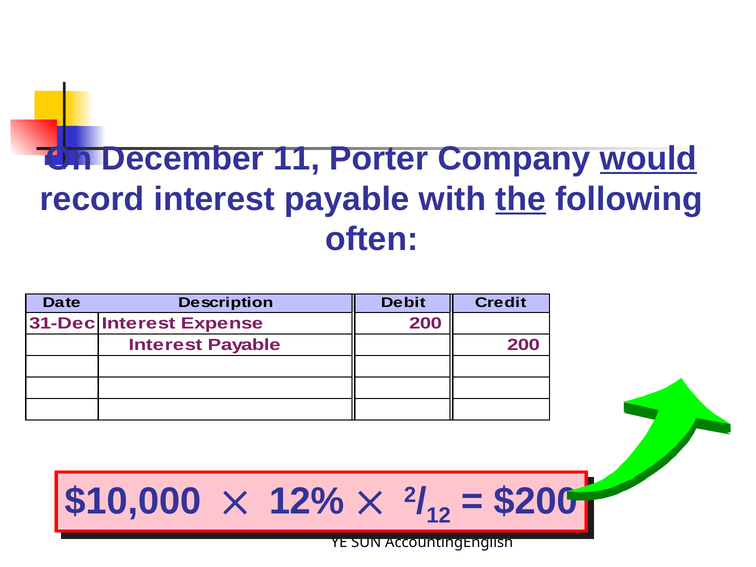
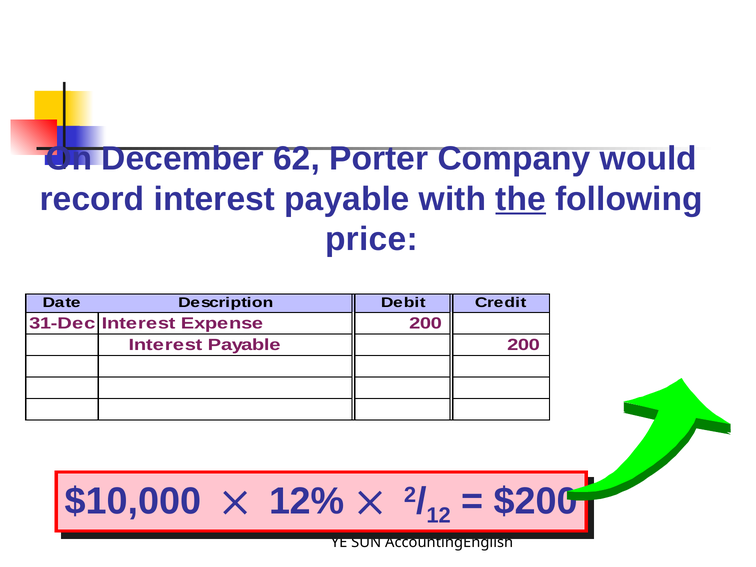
11: 11 -> 62 (297, 159)
would underline: present -> none (648, 159)
often: often -> price (372, 239)
